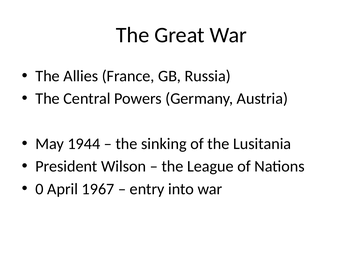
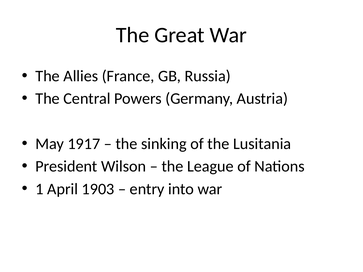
1944: 1944 -> 1917 (84, 144)
0: 0 -> 1 (39, 189)
1967: 1967 -> 1903 (98, 189)
